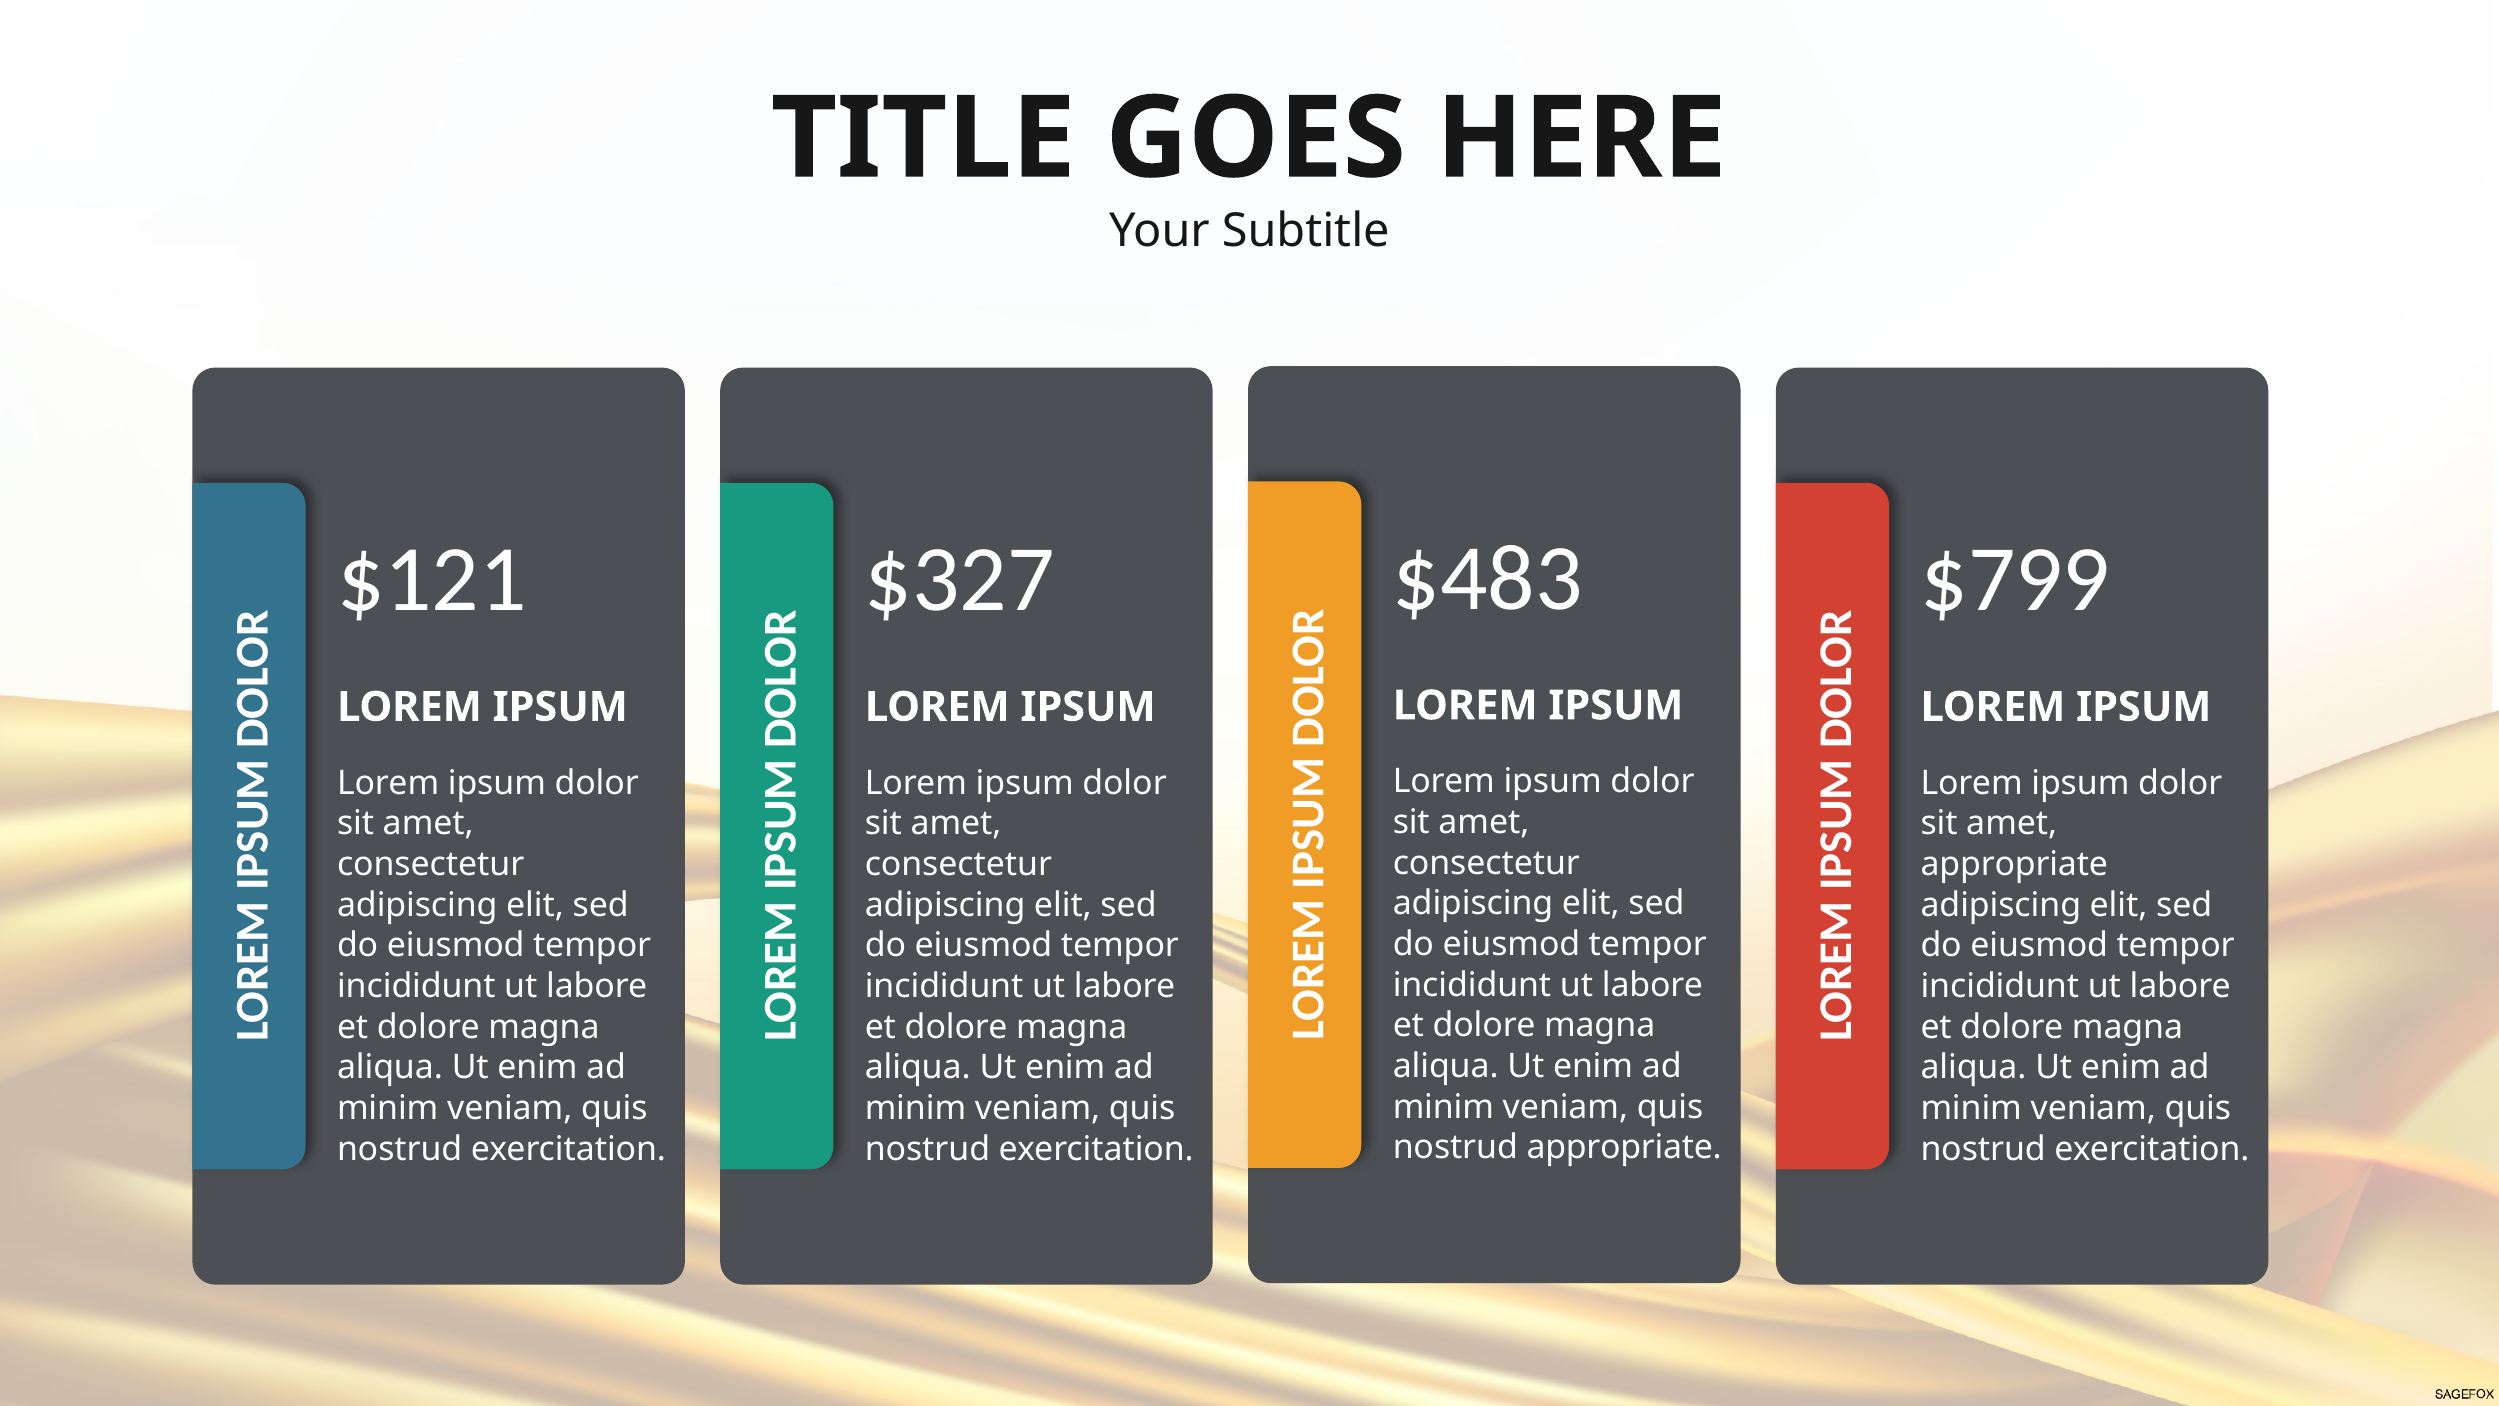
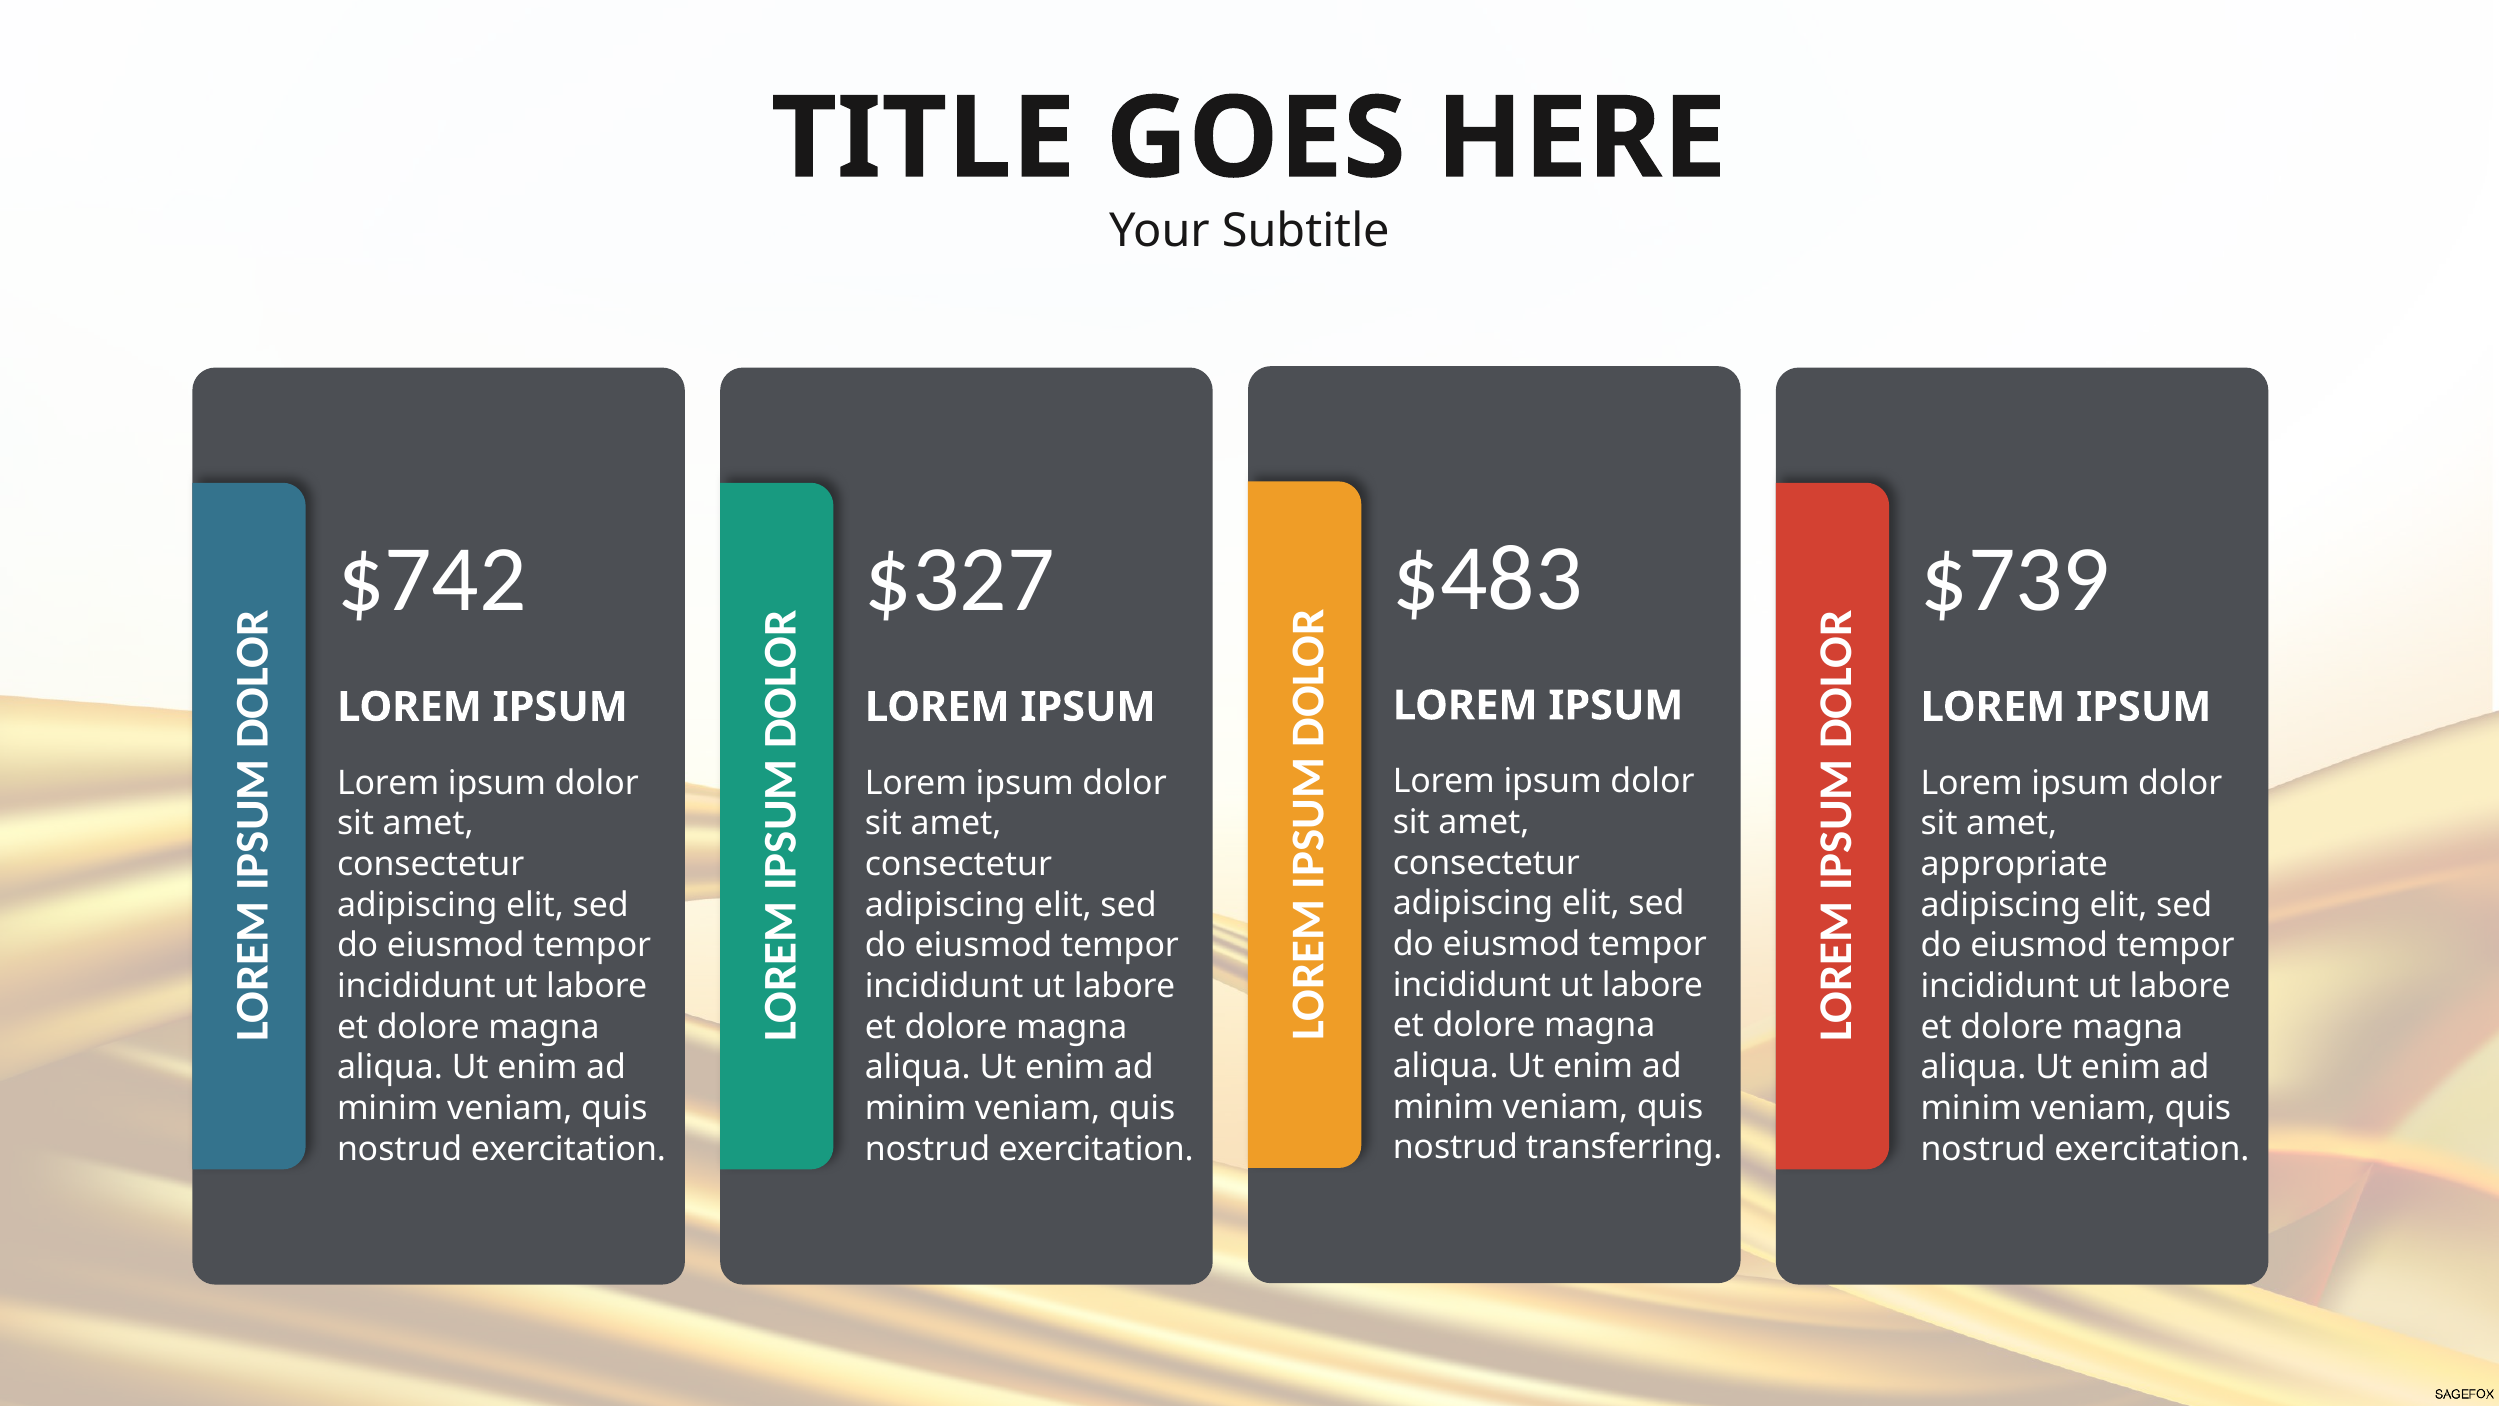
$121: $121 -> $742 (432, 579)
$799: $799 -> $739 (2015, 579)
nostrud appropriate: appropriate -> transferring (1624, 1147)
